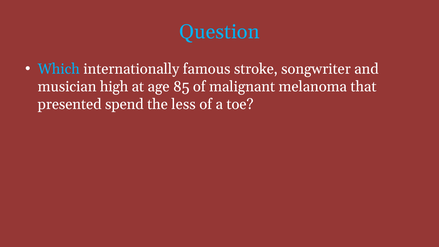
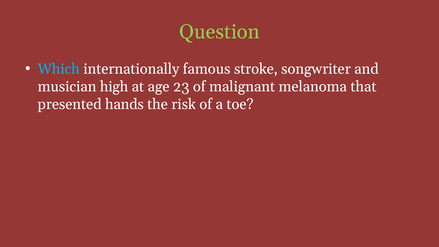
Question colour: light blue -> light green (219, 32)
85: 85 -> 23 (181, 87)
spend: spend -> hands (124, 104)
less: less -> risk (184, 104)
